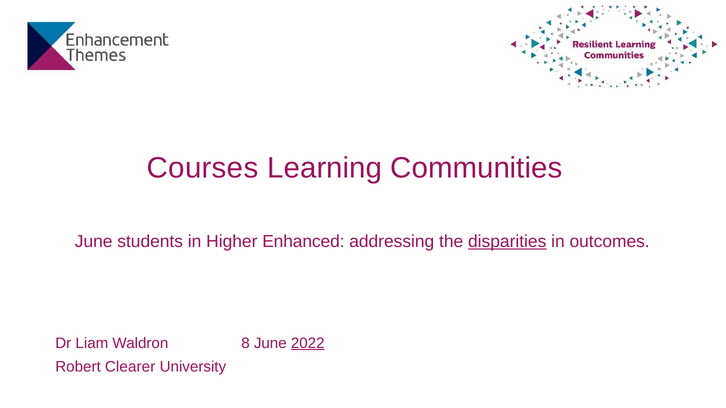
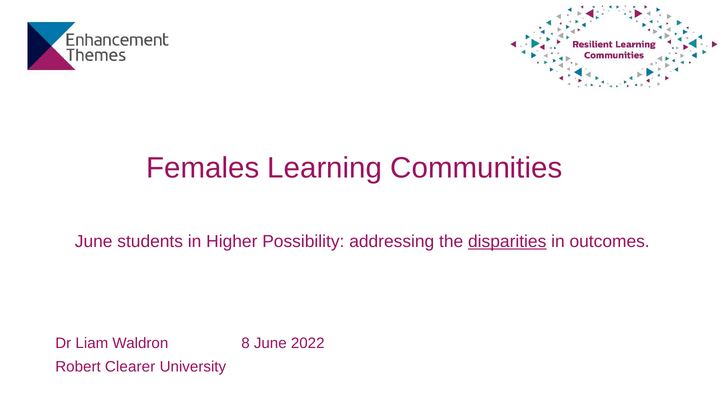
Courses: Courses -> Females (203, 168)
Enhanced: Enhanced -> Possibility (303, 242)
2022 underline: present -> none (308, 343)
